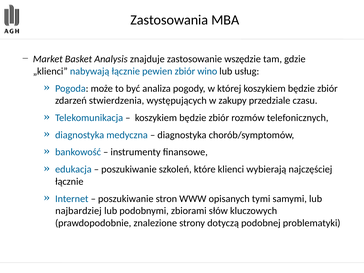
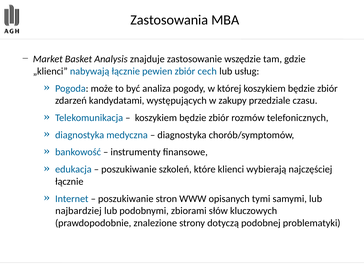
wino: wino -> cech (207, 71)
stwierdzenia: stwierdzenia -> kandydatami (117, 101)
